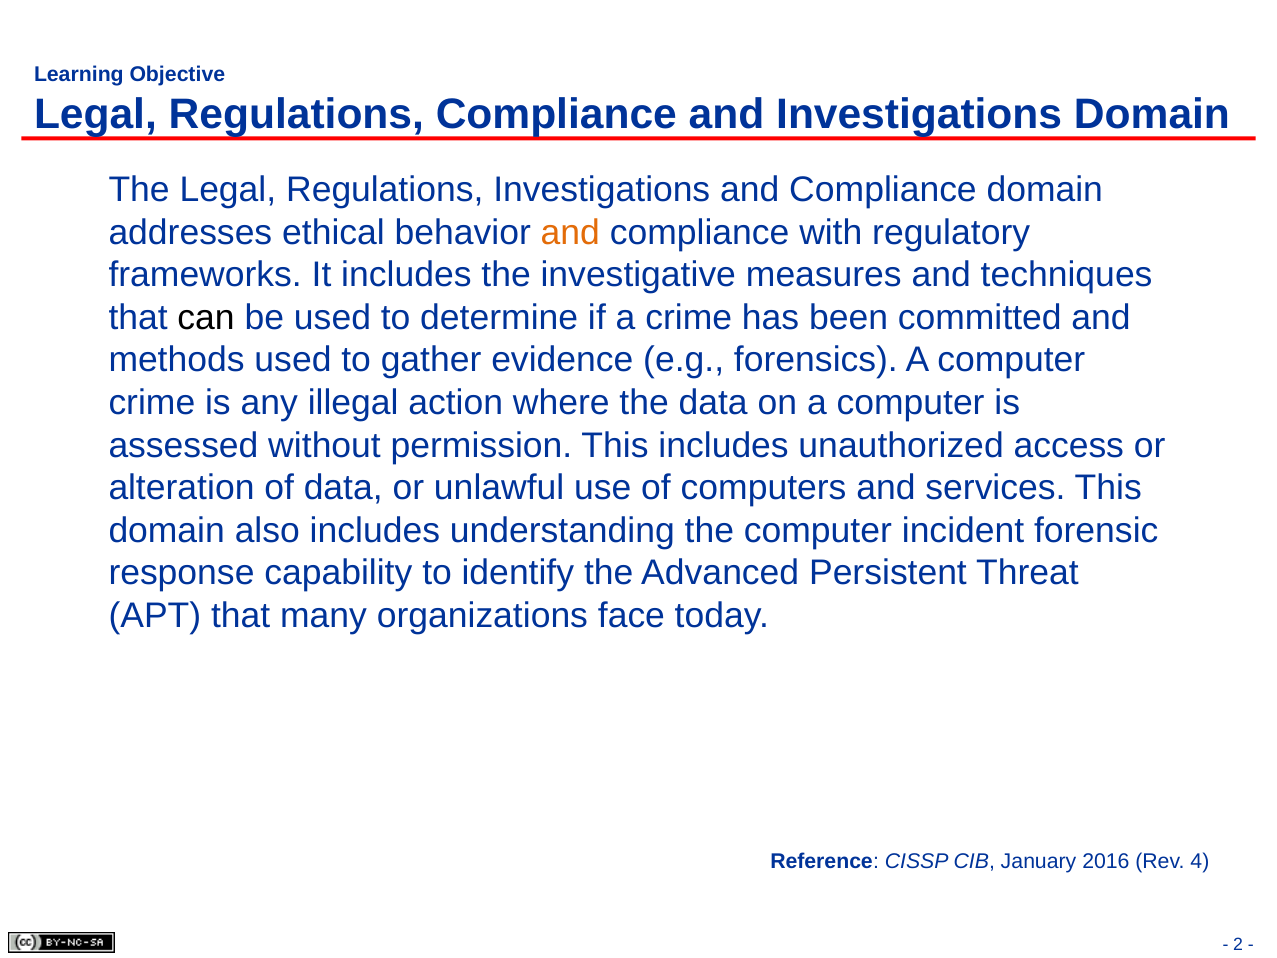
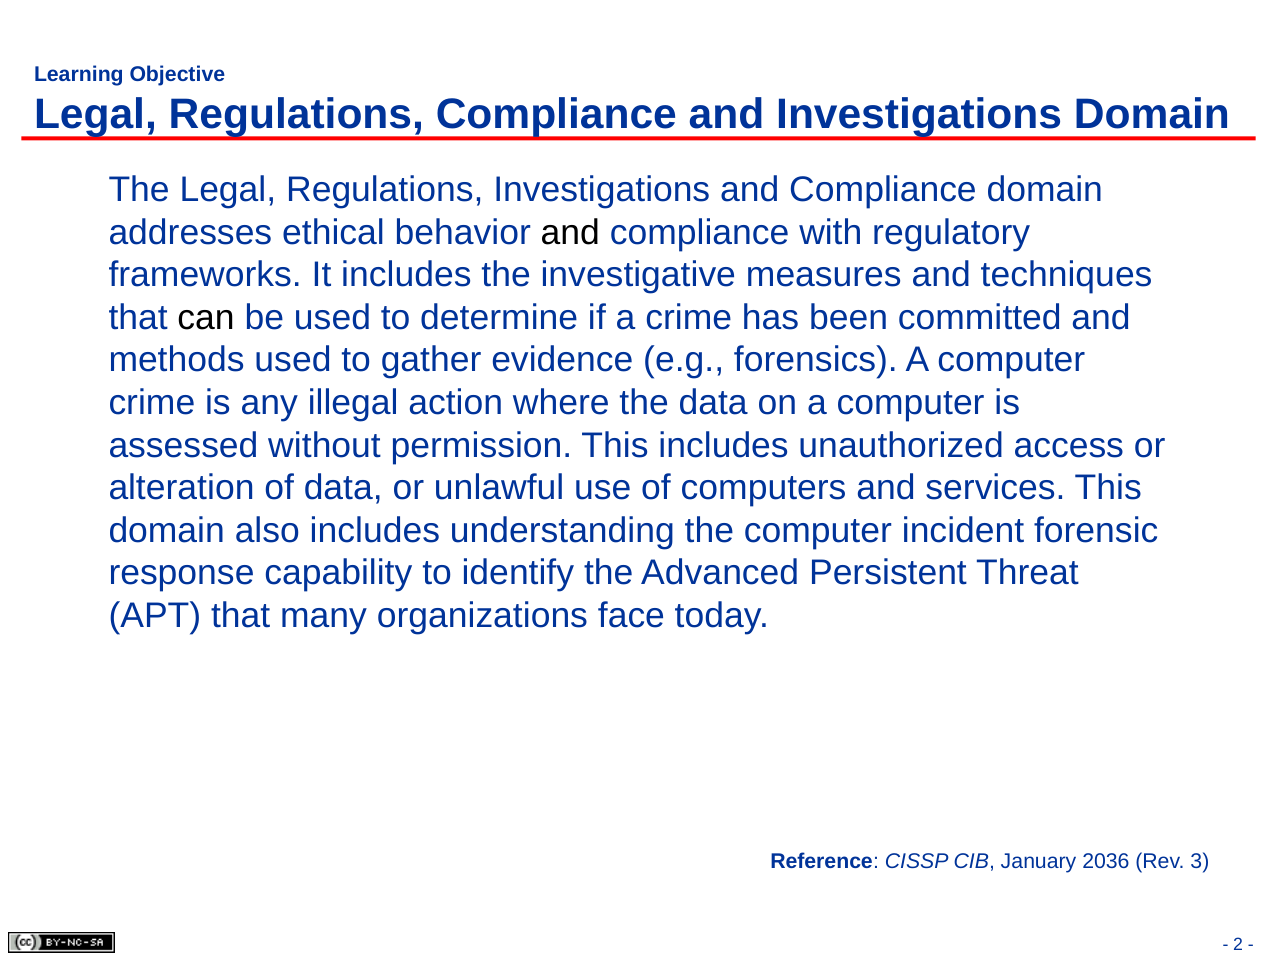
and colour: orange -> black (570, 232)
2016: 2016 -> 2036 (1106, 861)
4: 4 -> 3 (1200, 861)
